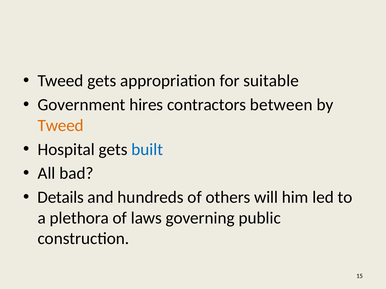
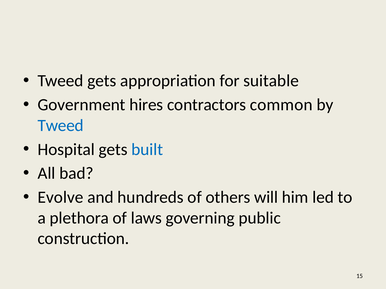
between: between -> common (281, 105)
Tweed colour: orange -> blue (61, 126)
Details: Details -> Evolve (61, 198)
